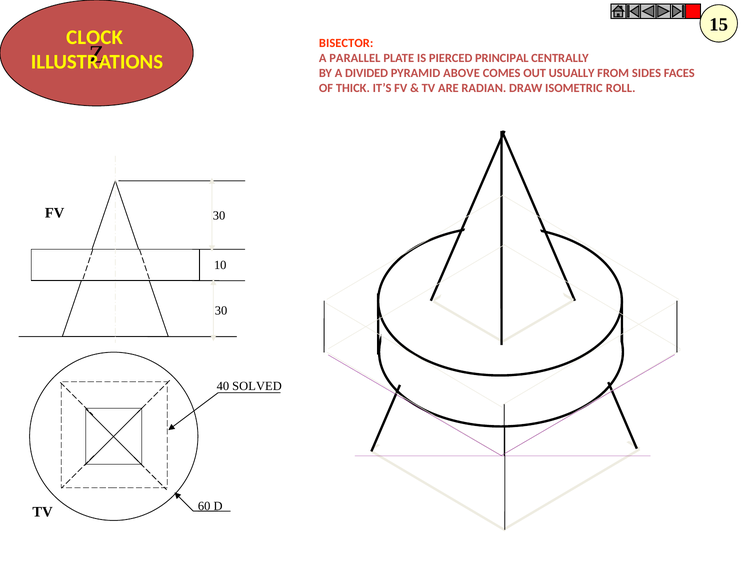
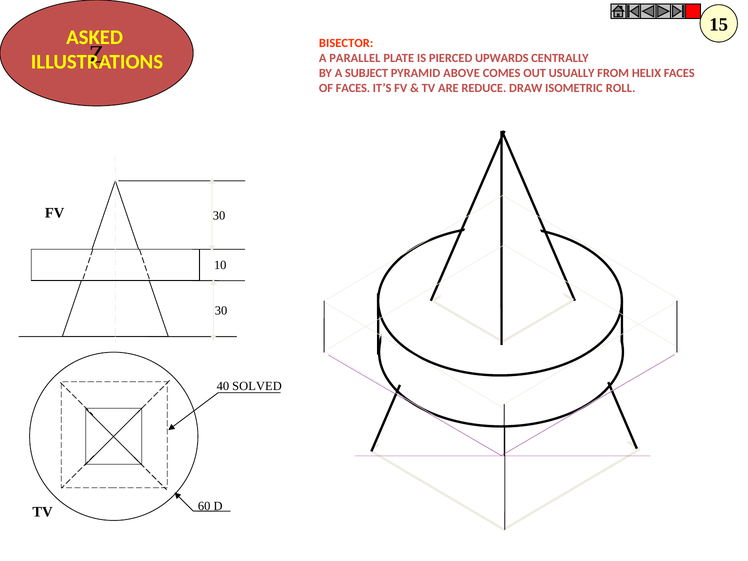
CLOCK: CLOCK -> ASKED (95, 37)
PRINCIPAL: PRINCIPAL -> UPWARDS (502, 58)
DIVIDED: DIVIDED -> SUBJECT (367, 73)
SIDES: SIDES -> HELIX (647, 73)
OF THICK: THICK -> FACES (353, 88)
RADIAN: RADIAN -> REDUCE (484, 88)
